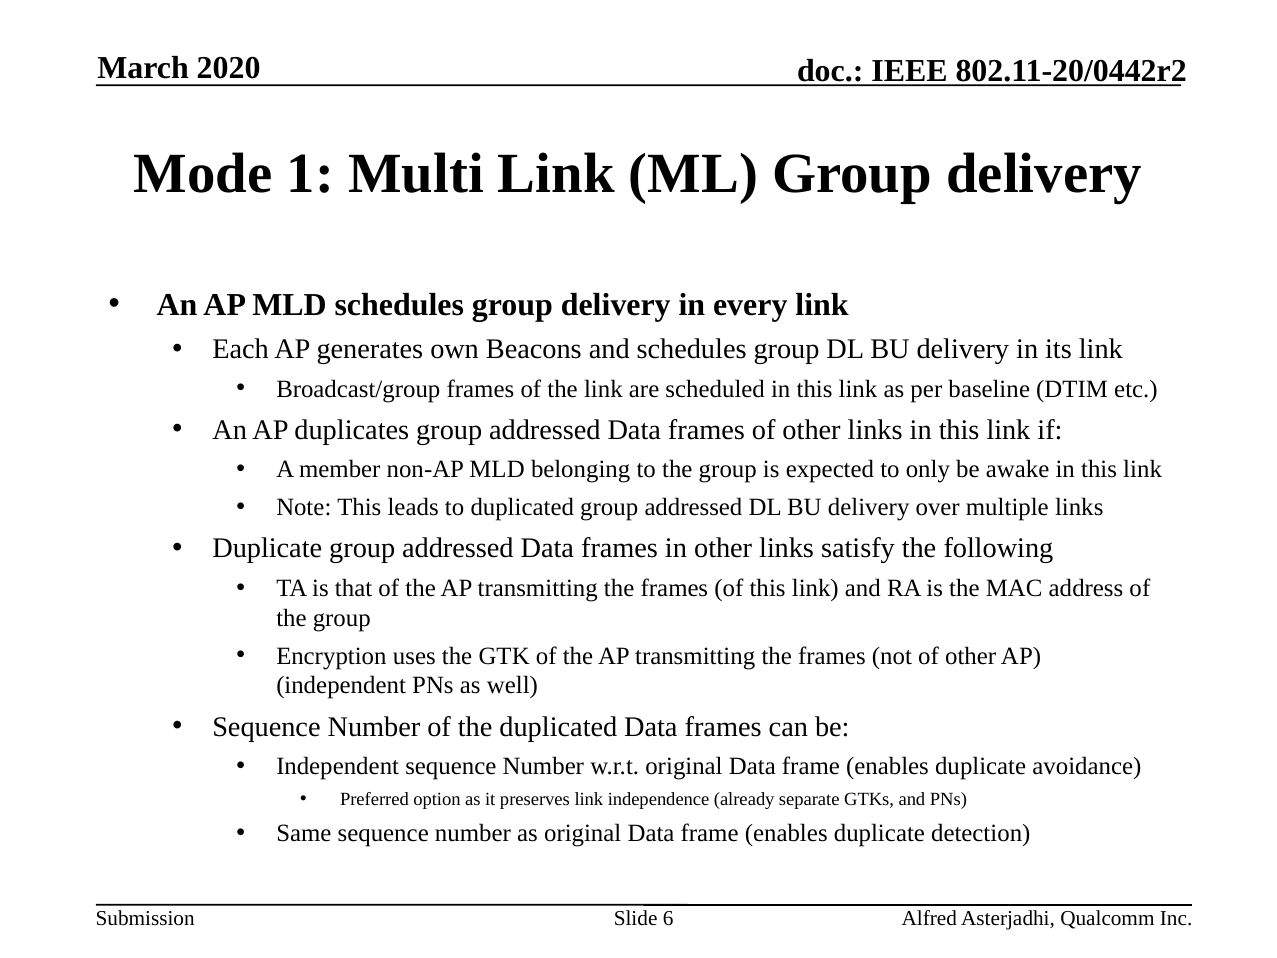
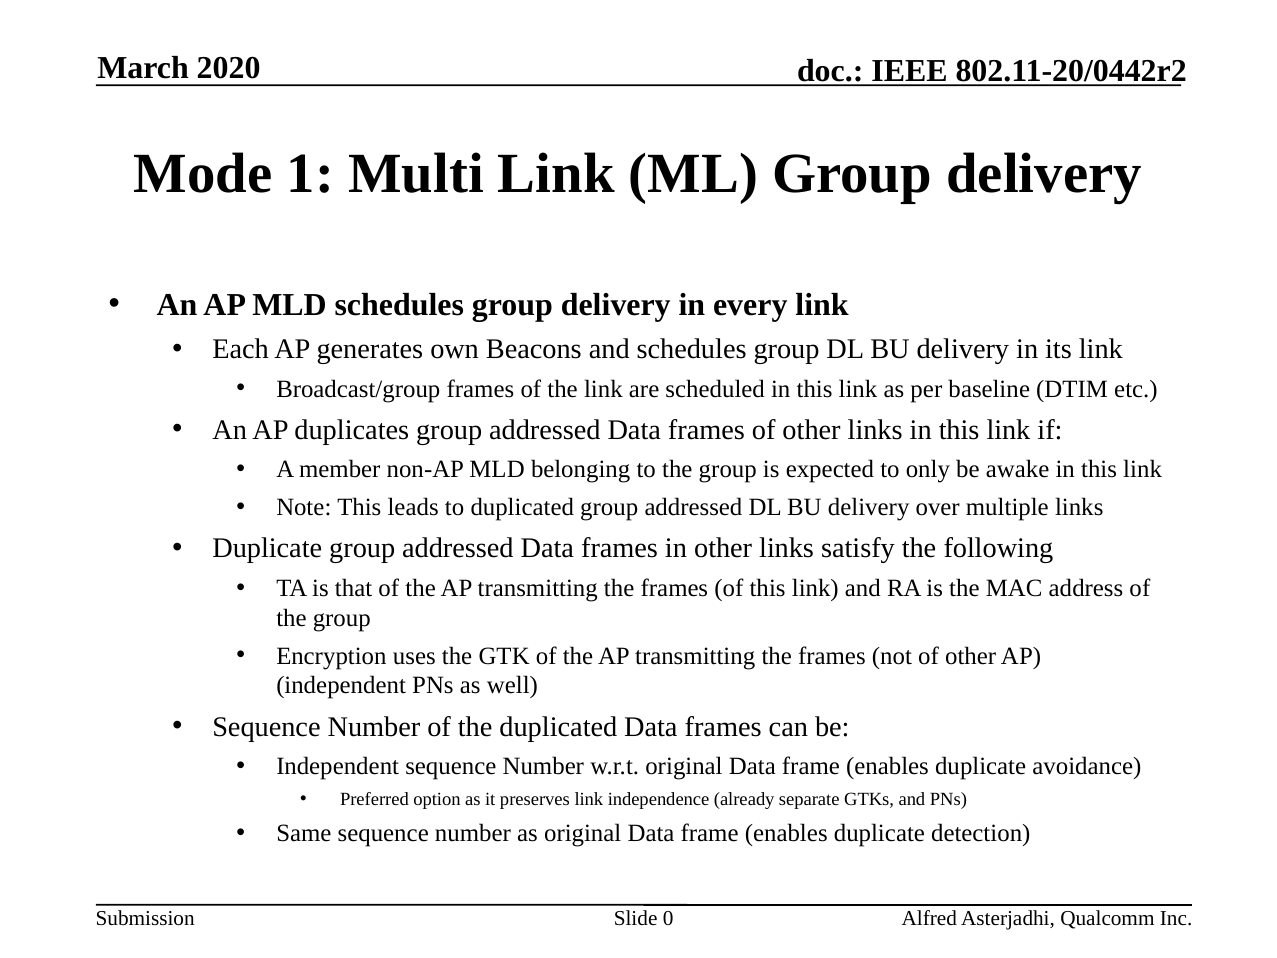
6: 6 -> 0 (668, 919)
